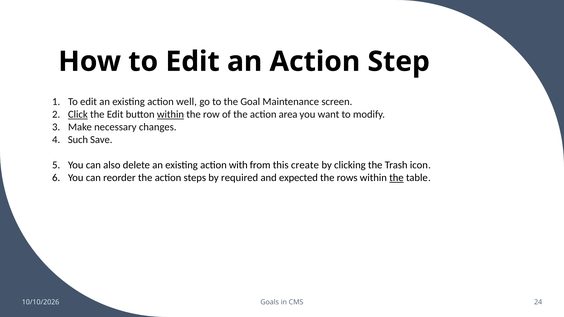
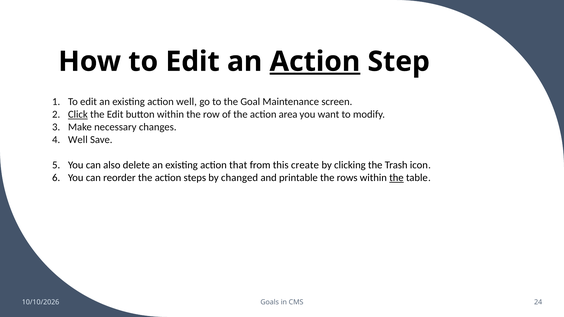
Action underline: none -> present (315, 62)
within underline: present -> none (170, 114)
Such: Such -> Well (78, 140)
with: with -> that (238, 165)
required: required -> changed (240, 178)
expected: expected -> printable (298, 178)
